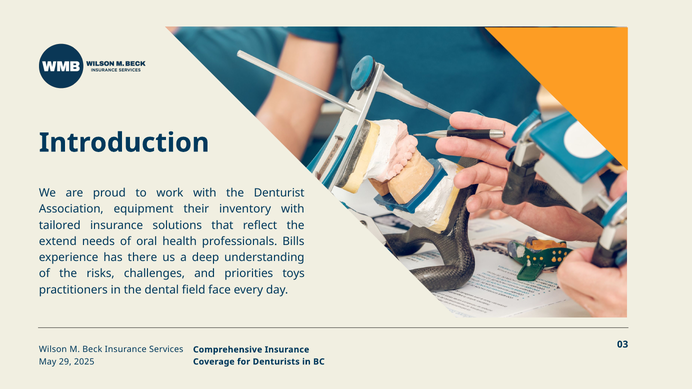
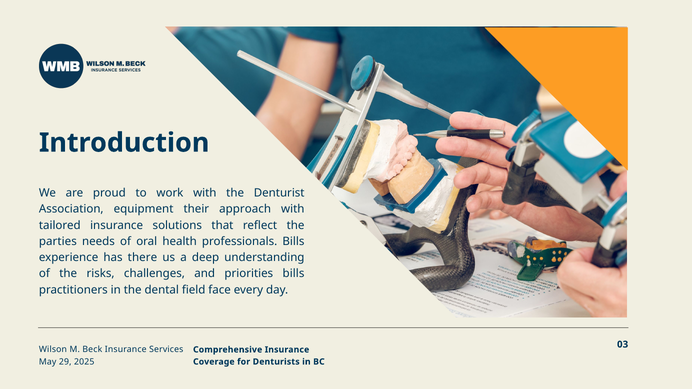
inventory: inventory -> approach (245, 209)
extend: extend -> parties (58, 241)
priorities toys: toys -> bills (294, 274)
